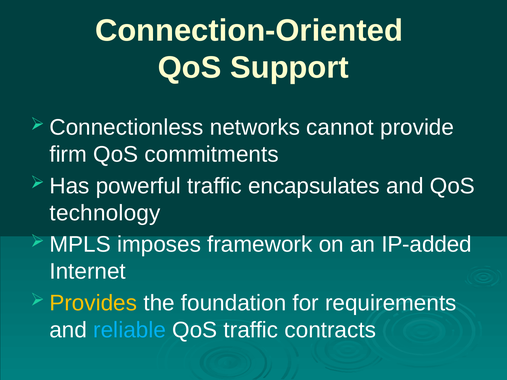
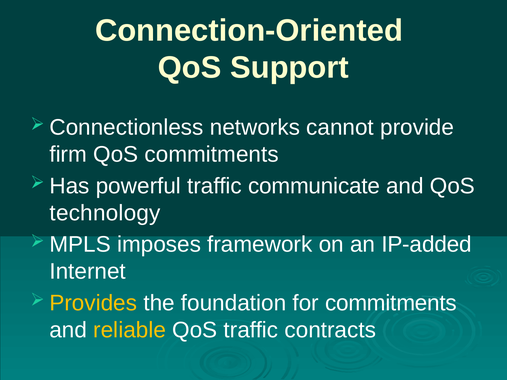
encapsulates: encapsulates -> communicate (314, 186)
for requirements: requirements -> commitments (391, 303)
reliable colour: light blue -> yellow (130, 330)
